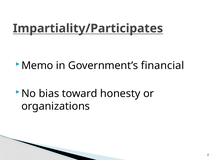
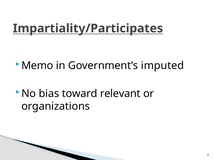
financial: financial -> imputed (163, 66)
honesty: honesty -> relevant (120, 94)
